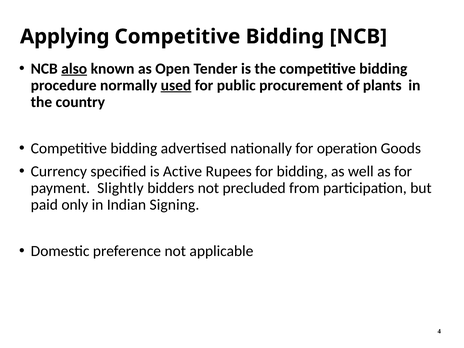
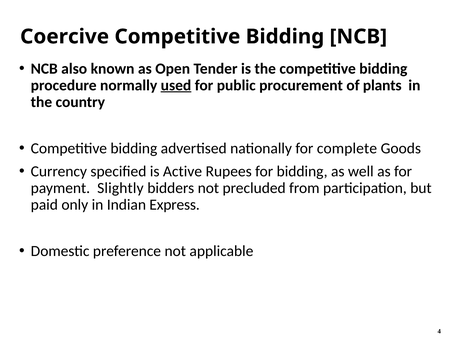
Applying: Applying -> Coercive (65, 37)
also underline: present -> none (74, 69)
operation: operation -> complete (347, 148)
Signing: Signing -> Express (175, 205)
